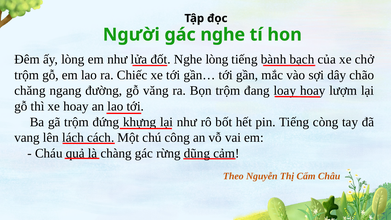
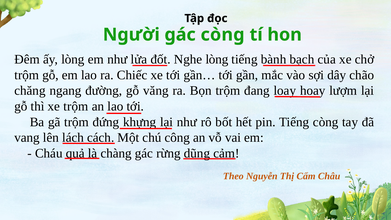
gác nghe: nghe -> còng (223, 35)
xe hoay: hoay -> trộm (76, 106)
